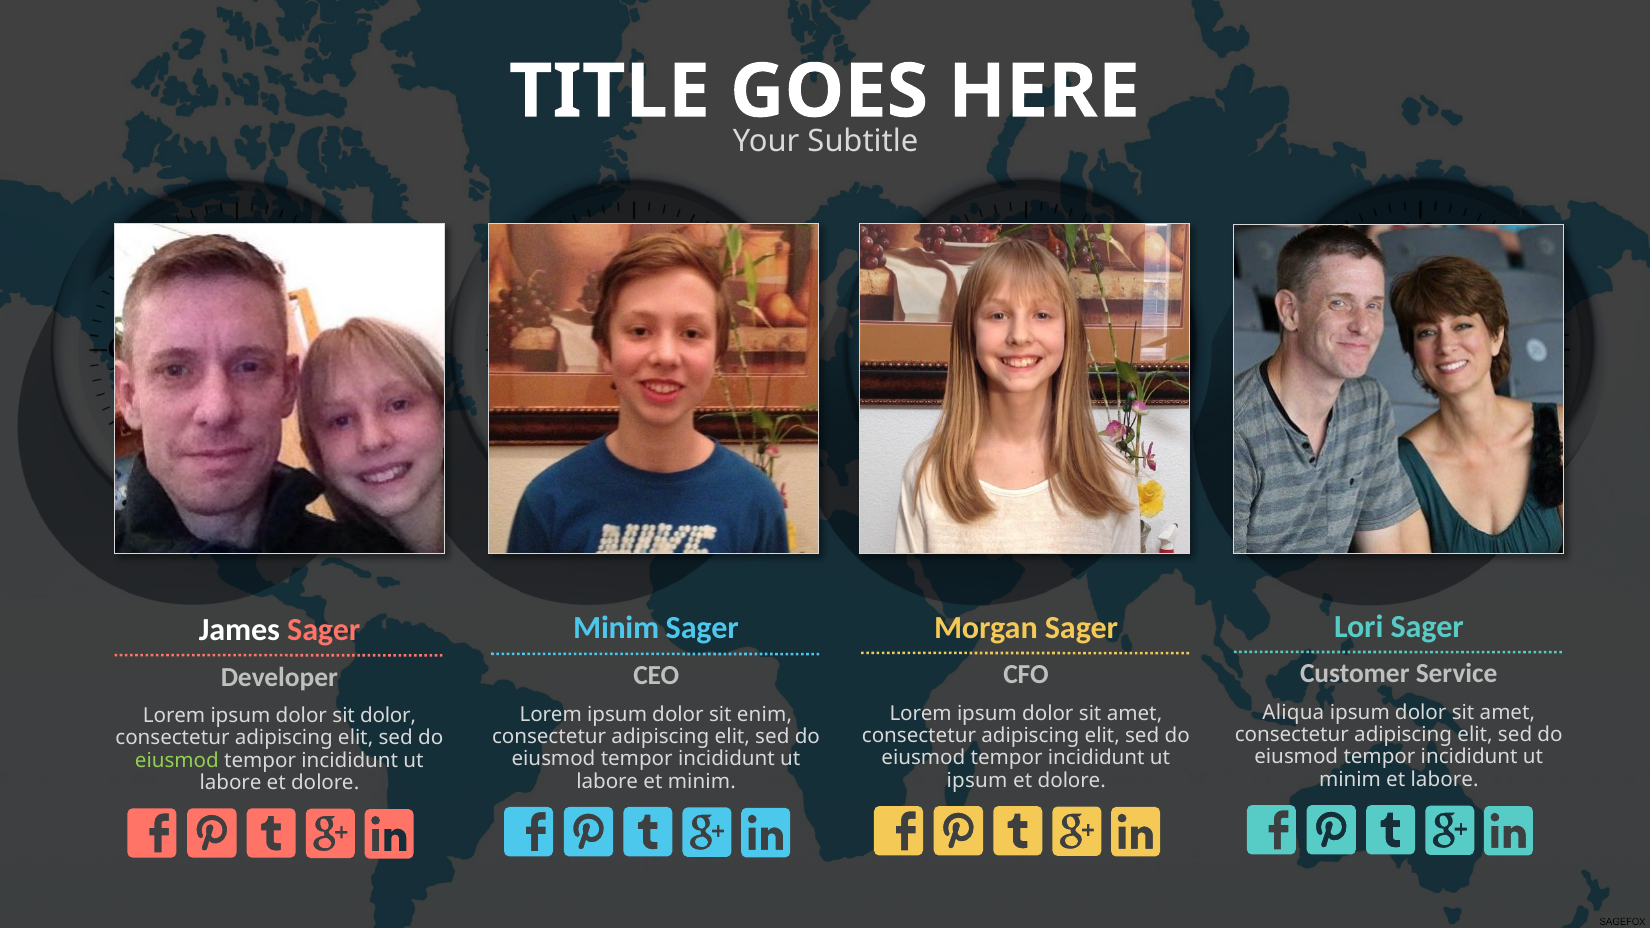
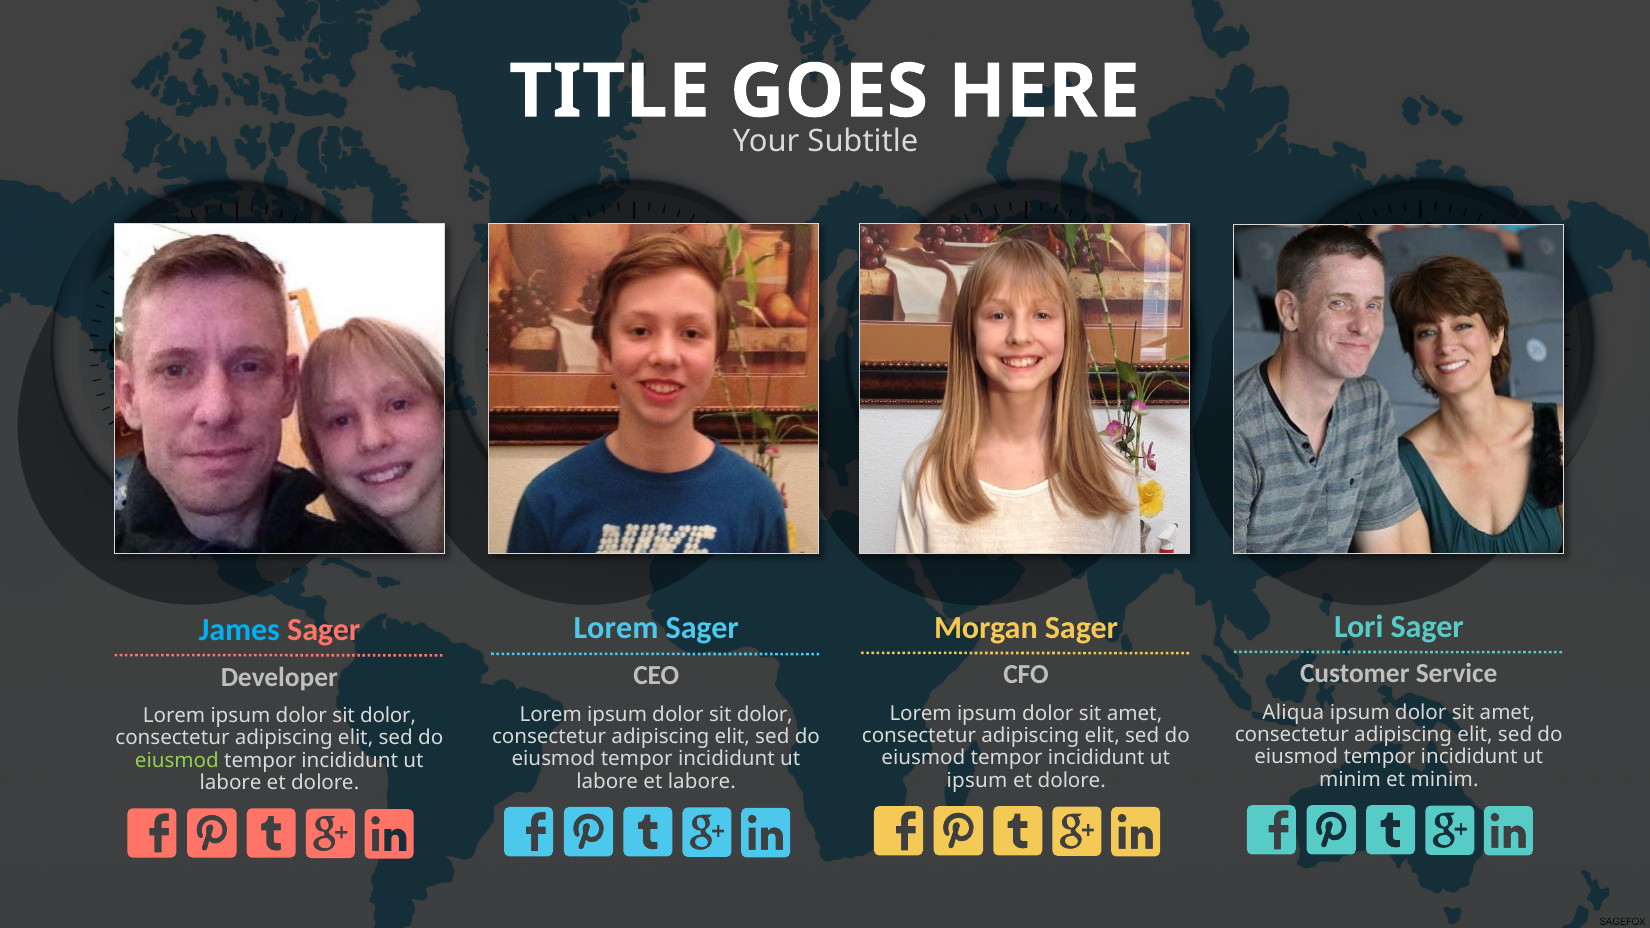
Minim: Minim -> Lorem (616, 628)
James colour: white -> light blue (239, 630)
enim: enim -> dolor (765, 715)
et labore: labore -> minim (1445, 779)
et minim: minim -> labore (702, 781)
